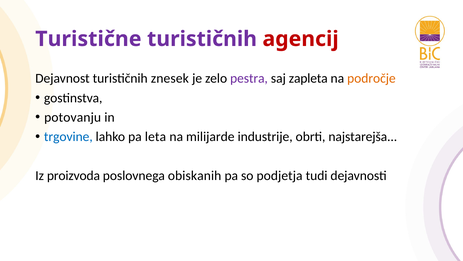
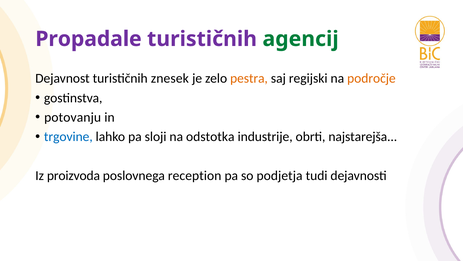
Turistične: Turistične -> Propadale (88, 39)
agencij colour: red -> green (301, 39)
pestra colour: purple -> orange (249, 78)
zapleta: zapleta -> regijski (308, 78)
leta: leta -> sloji (156, 137)
milijarde: milijarde -> odstotka (210, 137)
obiskanih: obiskanih -> reception (195, 175)
